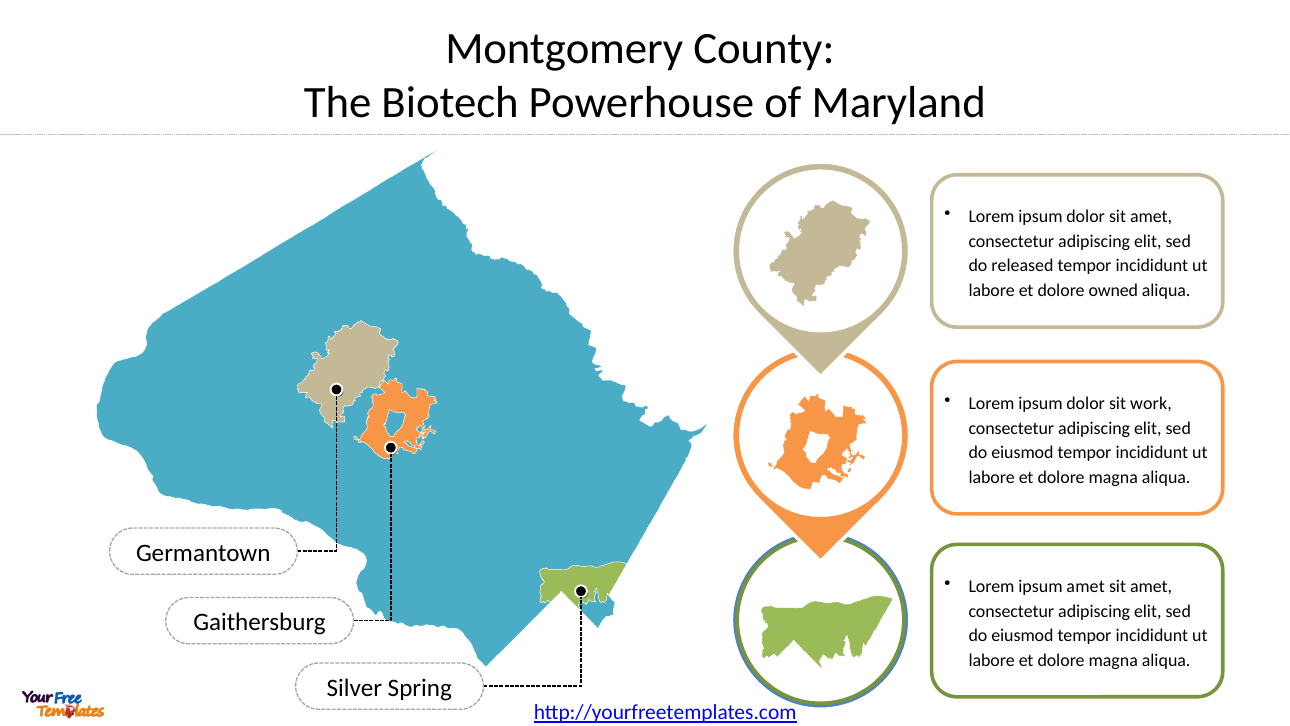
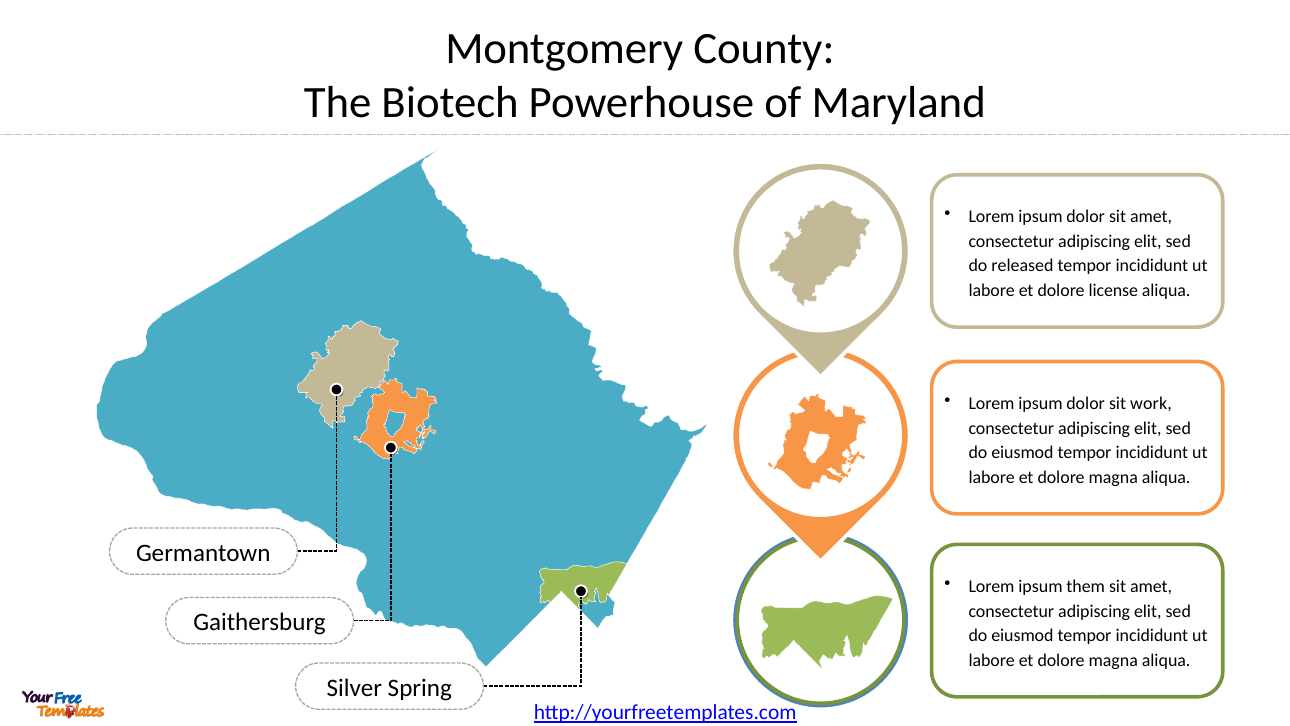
owned: owned -> license (1113, 290)
ipsum amet: amet -> them (1086, 586)
